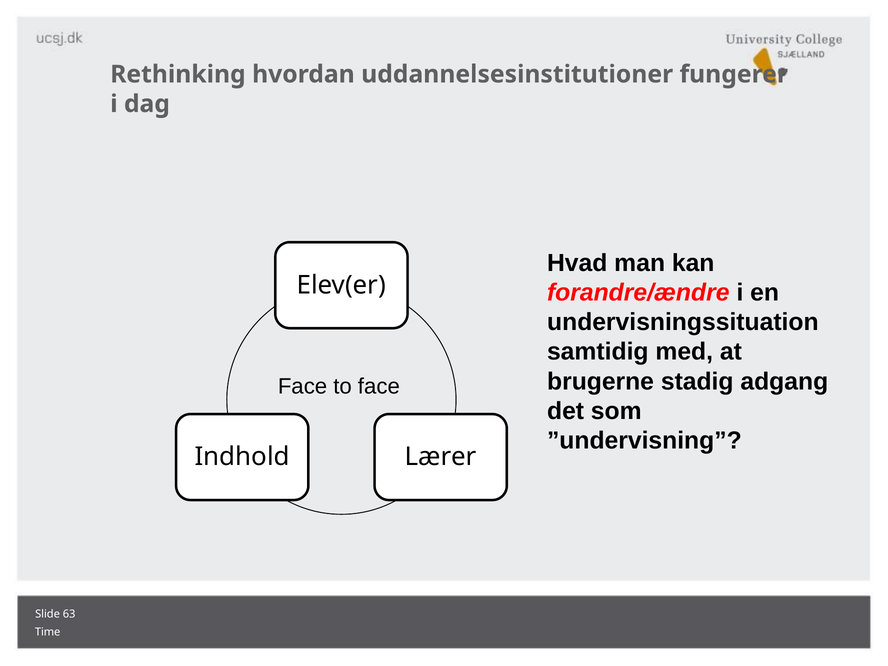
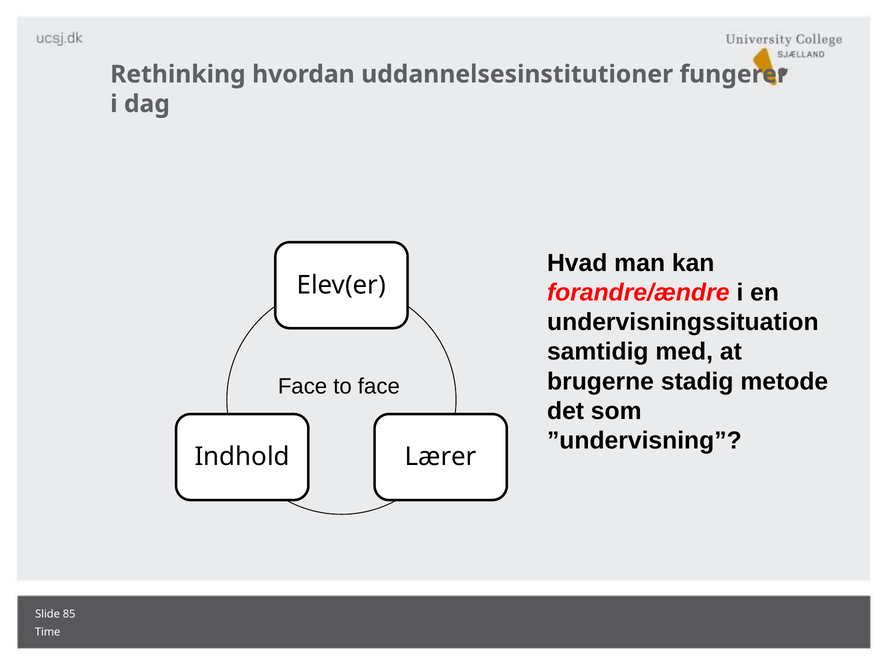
adgang: adgang -> metode (784, 381)
63: 63 -> 85 (69, 614)
